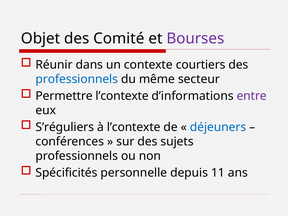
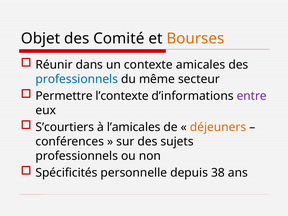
Bourses colour: purple -> orange (195, 38)
courtiers: courtiers -> amicales (201, 65)
S’réguliers: S’réguliers -> S’courtiers (65, 127)
à l’contexte: l’contexte -> l’amicales (134, 127)
déjeuners colour: blue -> orange (218, 127)
11: 11 -> 38 (218, 173)
